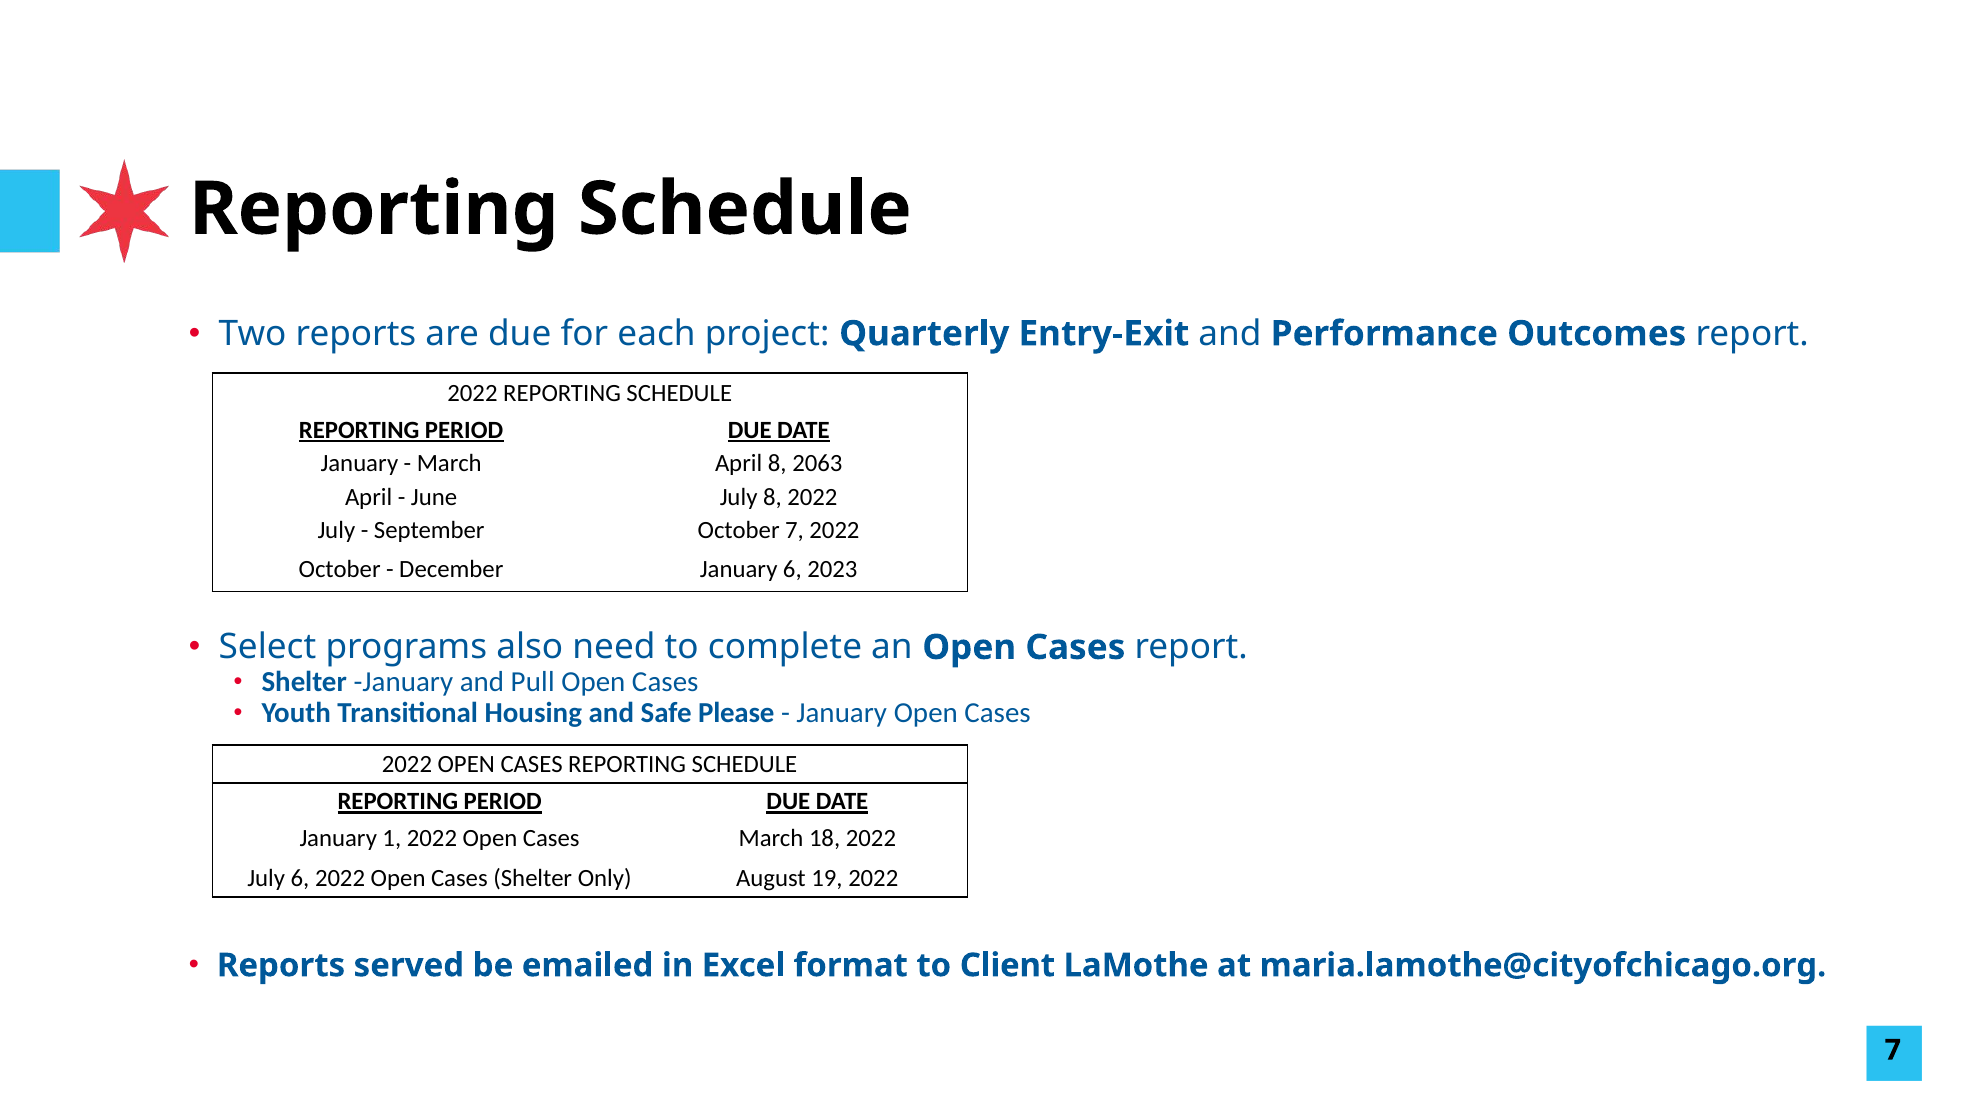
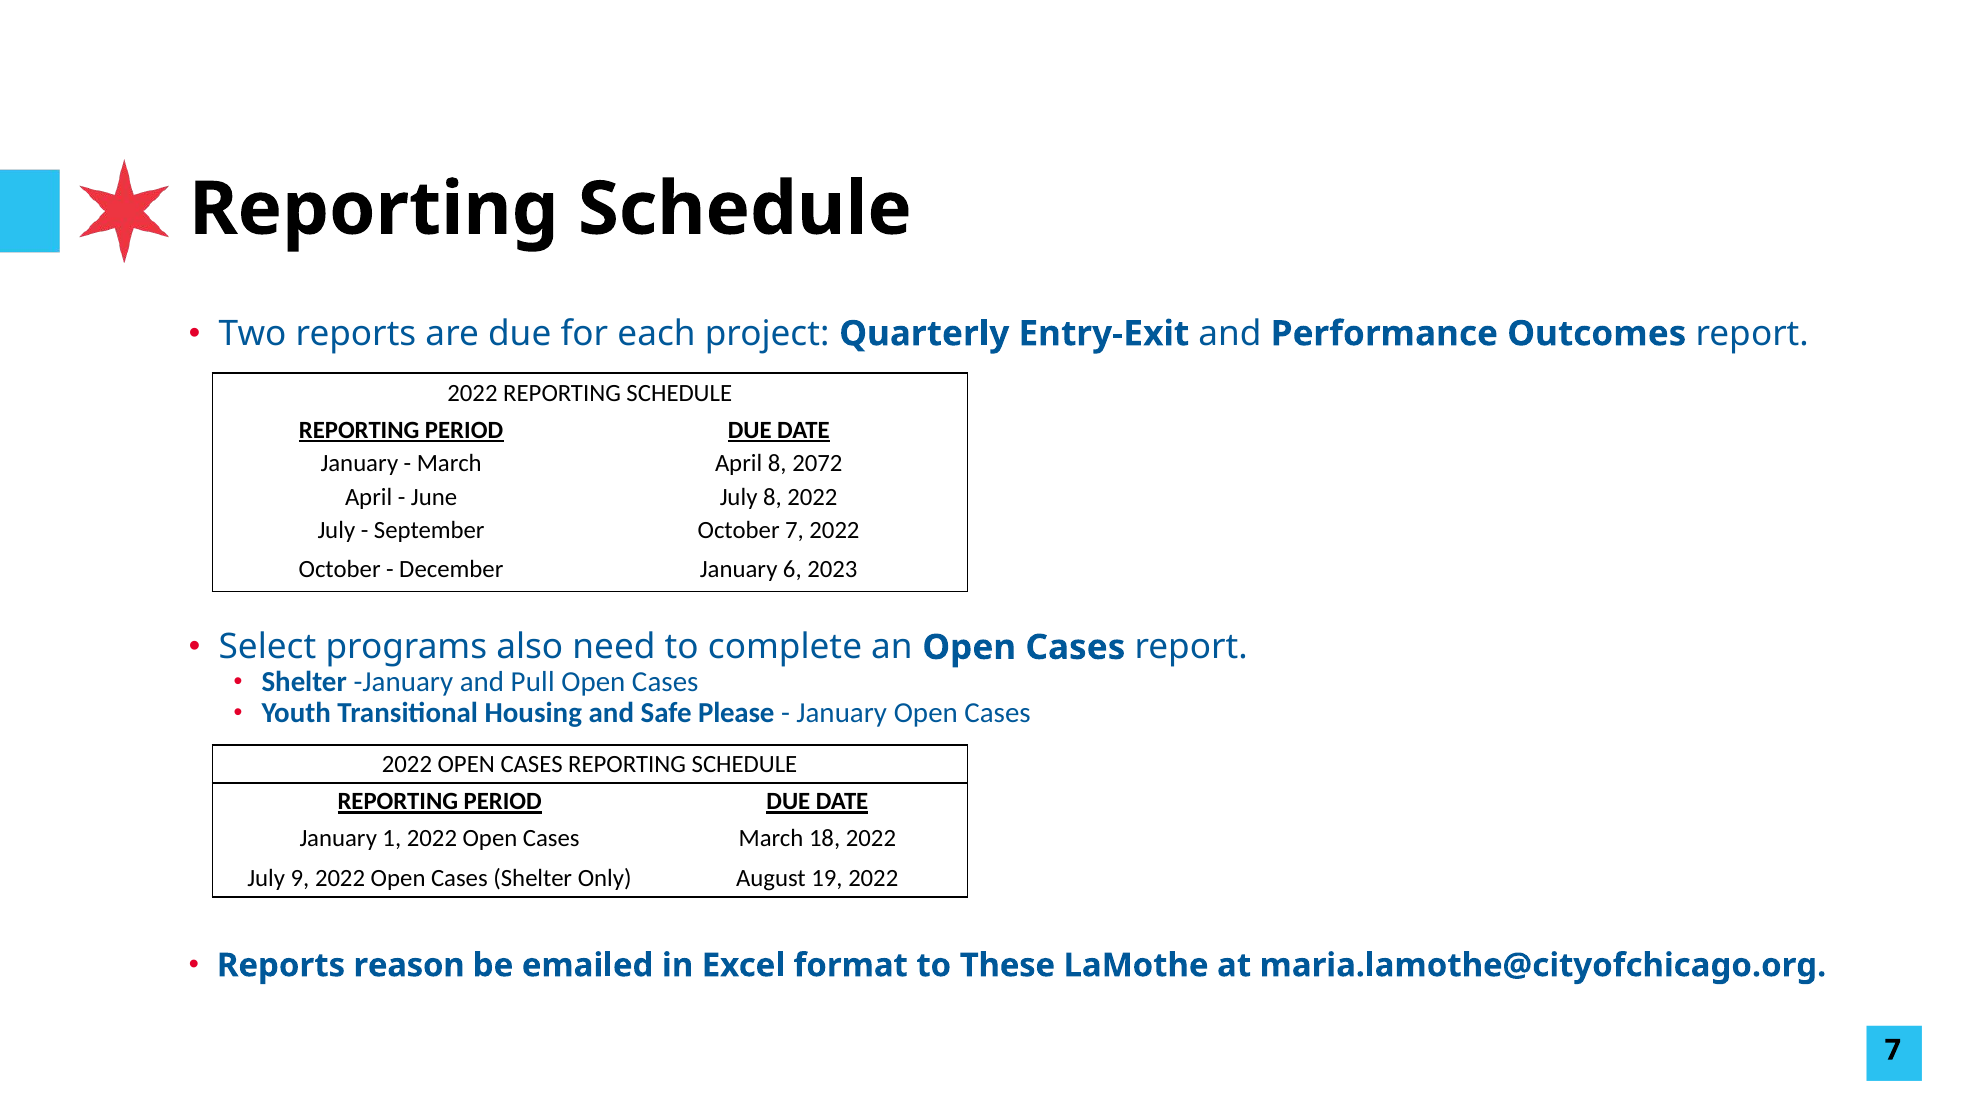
2063: 2063 -> 2072 (817, 464)
July 6: 6 -> 9 (300, 878)
served: served -> reason (409, 965)
Client: Client -> These (1007, 965)
